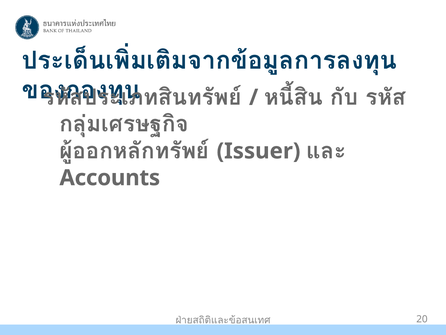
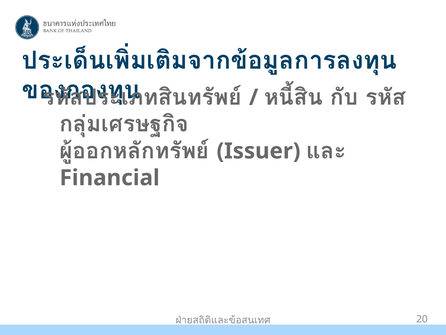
Accounts: Accounts -> Financial (110, 178)
